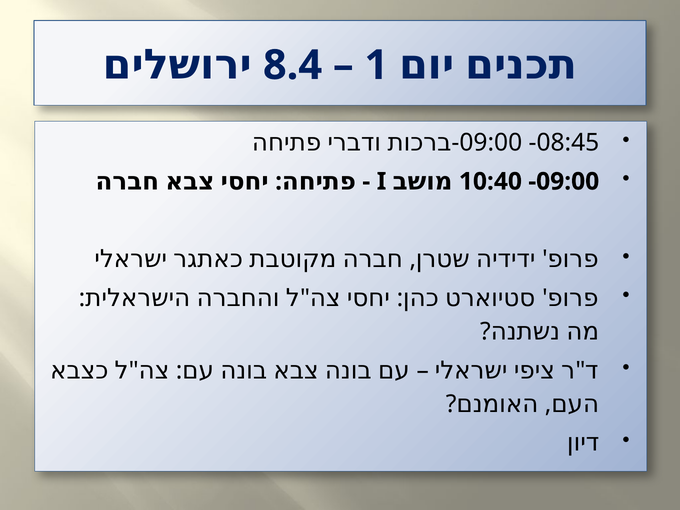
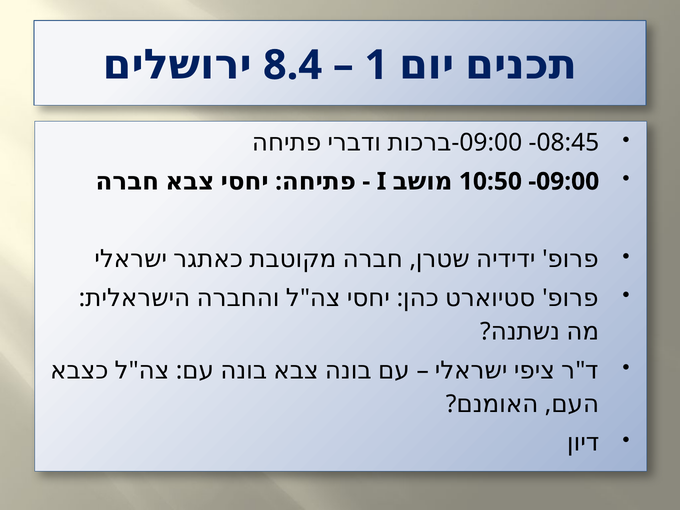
10:40: 10:40 -> 10:50 (490, 181)
